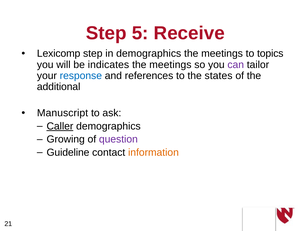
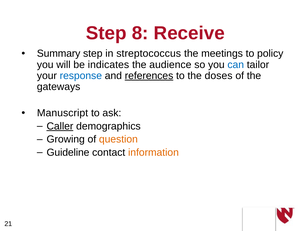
5: 5 -> 8 (140, 33)
Lexicomp: Lexicomp -> Summary (59, 54)
in demographics: demographics -> streptococcus (149, 54)
topics: topics -> policy (270, 54)
meetings: meetings -> audience (170, 65)
can colour: purple -> blue (236, 65)
references underline: none -> present (149, 76)
states: states -> doses (219, 76)
additional: additional -> gateways (59, 87)
question colour: purple -> orange (118, 139)
